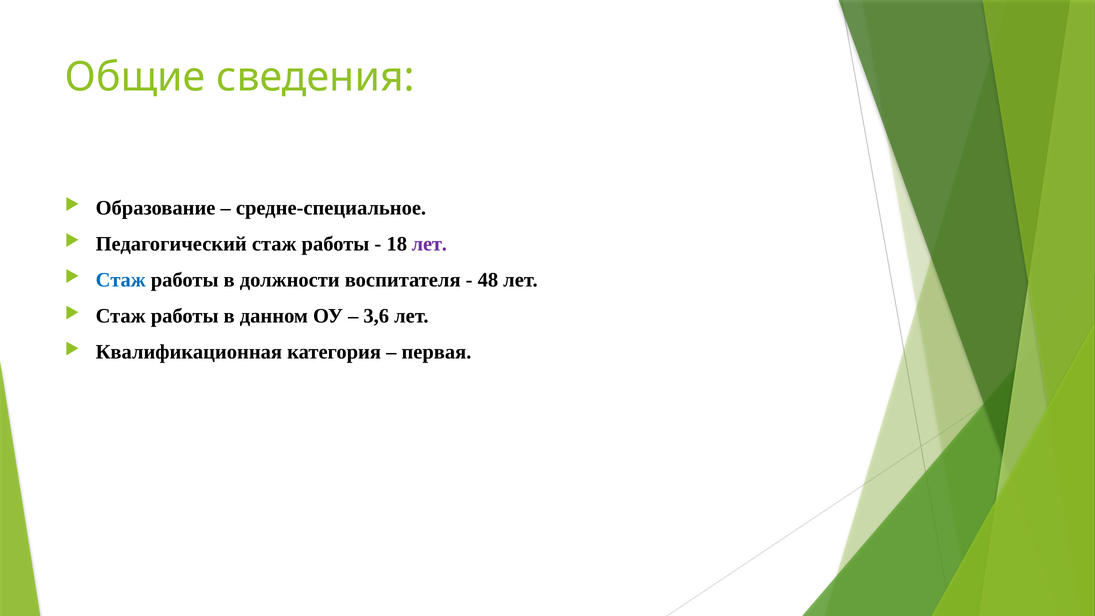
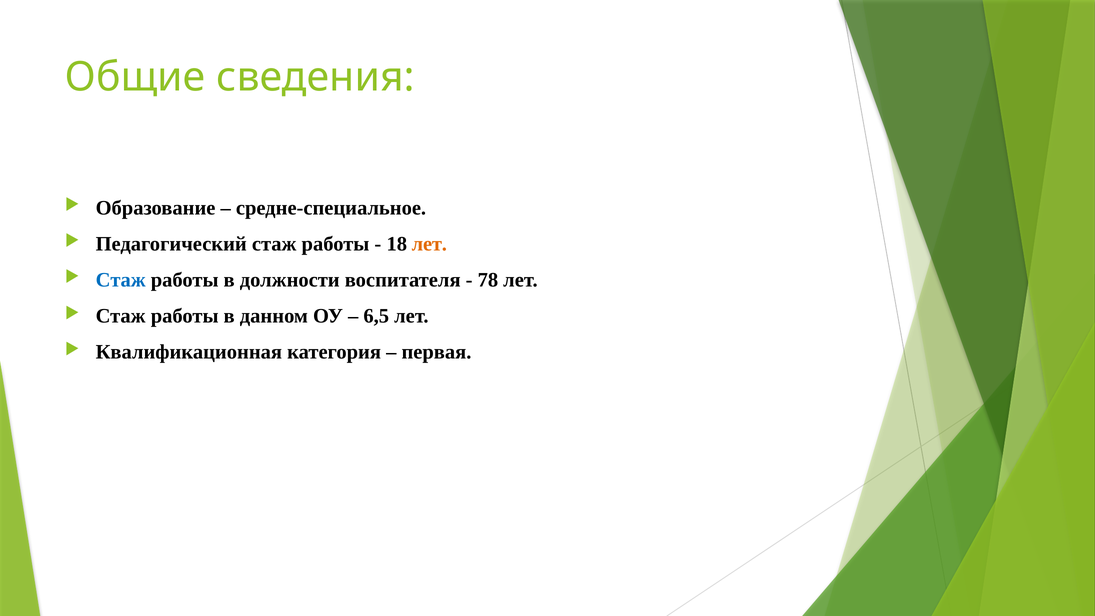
лет colour: purple -> orange (429, 244)
48: 48 -> 78 (488, 280)
3,6: 3,6 -> 6,5 (376, 316)
